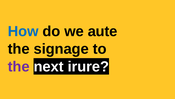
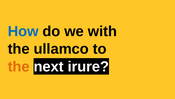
aute: aute -> with (102, 31)
signage: signage -> ullamco (61, 49)
the colour: purple -> orange (19, 66)
